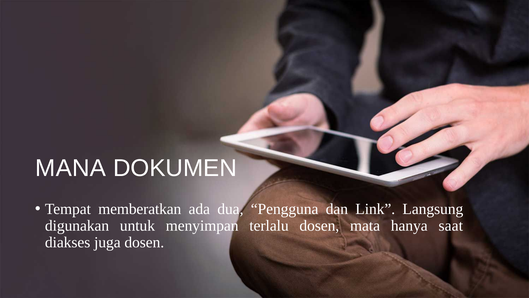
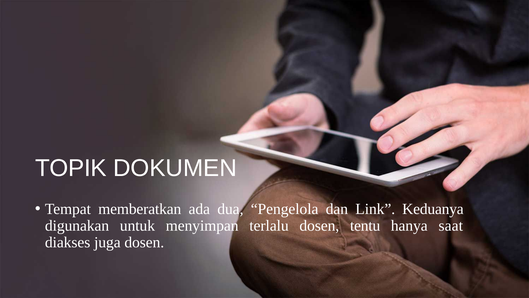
MANA: MANA -> TOPIK (71, 168)
Pengguna: Pengguna -> Pengelola (285, 209)
Langsung: Langsung -> Keduanya (433, 209)
mata: mata -> tentu (365, 225)
